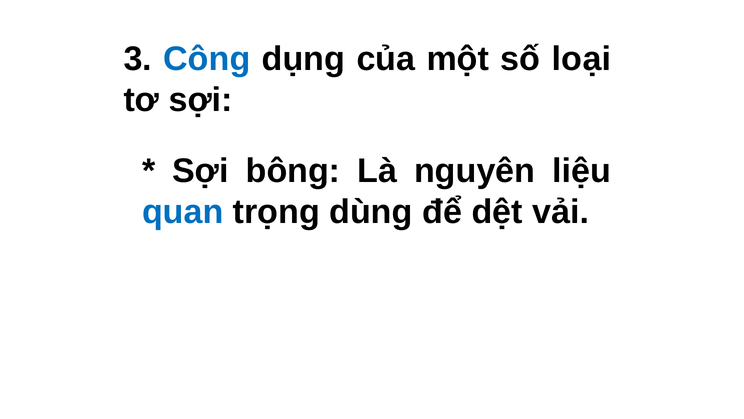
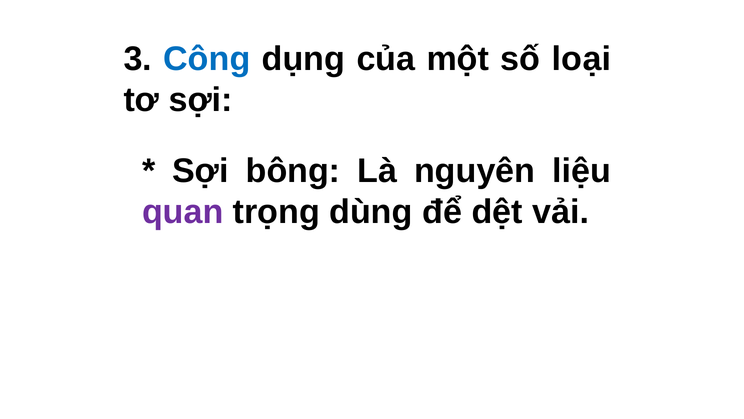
quan colour: blue -> purple (183, 212)
